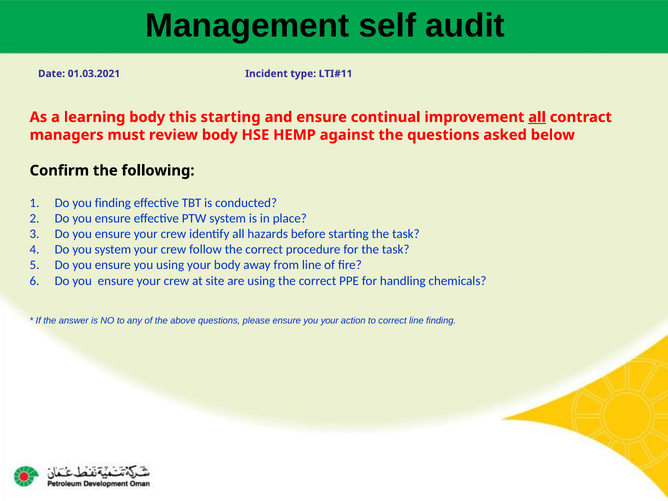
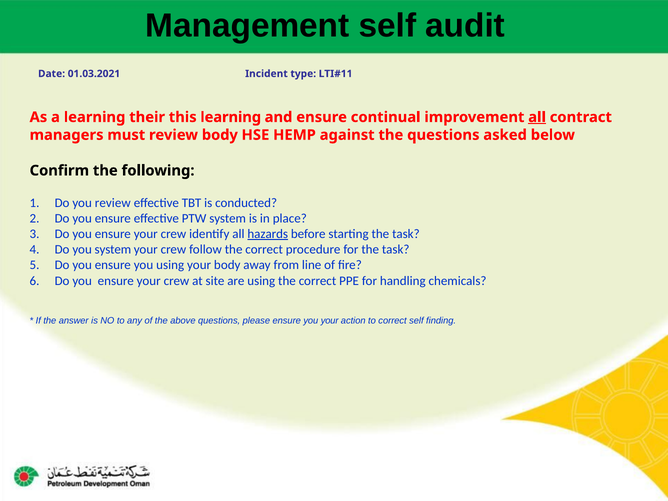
learning body: body -> their (147, 117)
this starting: starting -> learning (231, 117)
you finding: finding -> review (113, 203)
hazards underline: none -> present (268, 234)
correct line: line -> self (416, 321)
